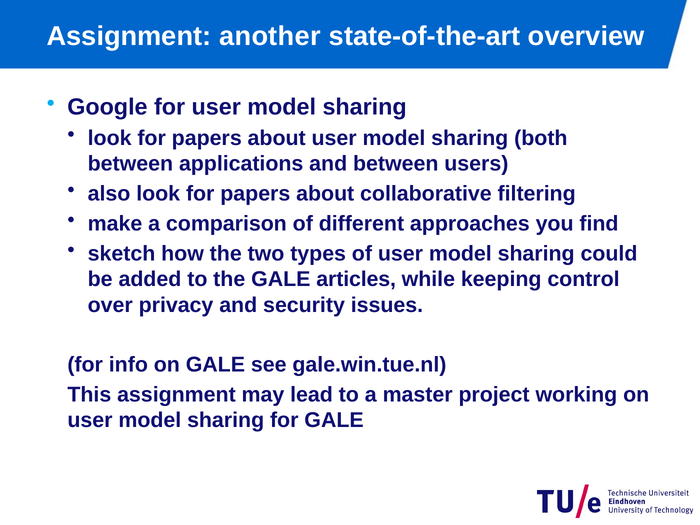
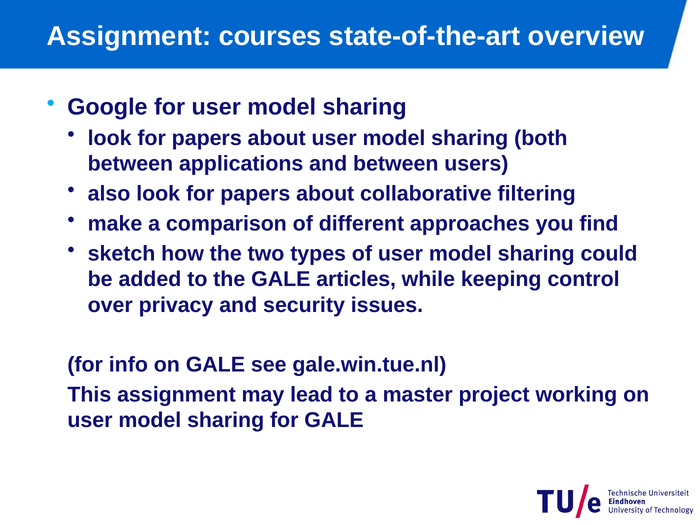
another: another -> courses (270, 36)
